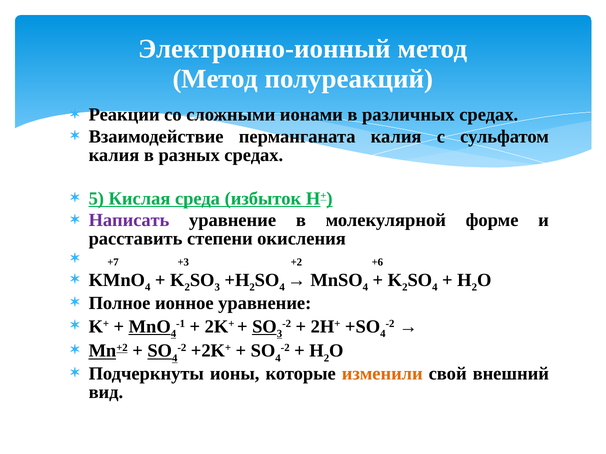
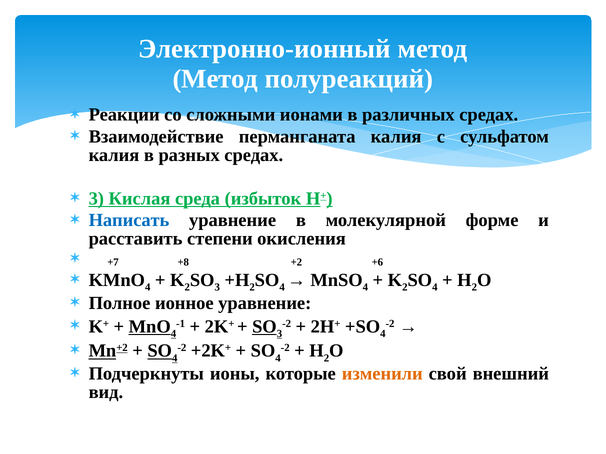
5: 5 -> 3 (96, 199)
Написать colour: purple -> blue (129, 220)
+3: +3 -> +8 (183, 263)
